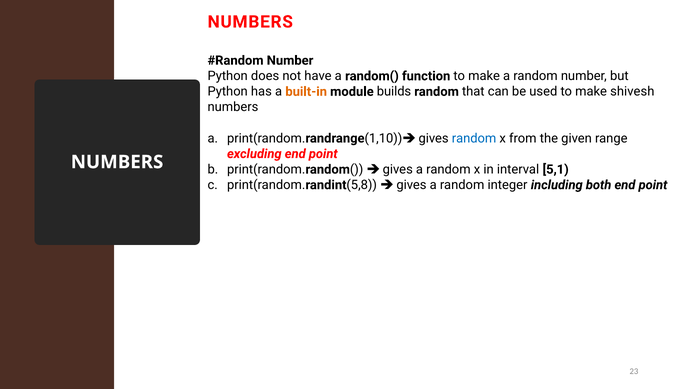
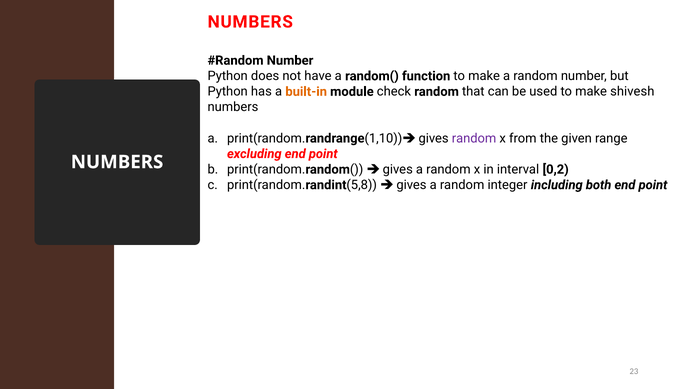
builds: builds -> check (394, 91)
random colour: blue -> purple (474, 138)
5,1: 5,1 -> 0,2 (556, 169)
